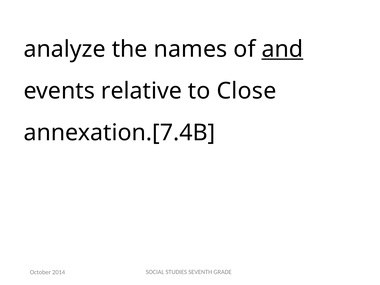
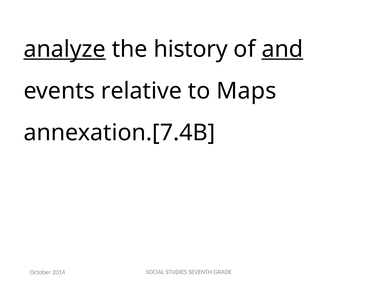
analyze underline: none -> present (65, 49)
names: names -> history (191, 49)
Close: Close -> Maps (246, 91)
